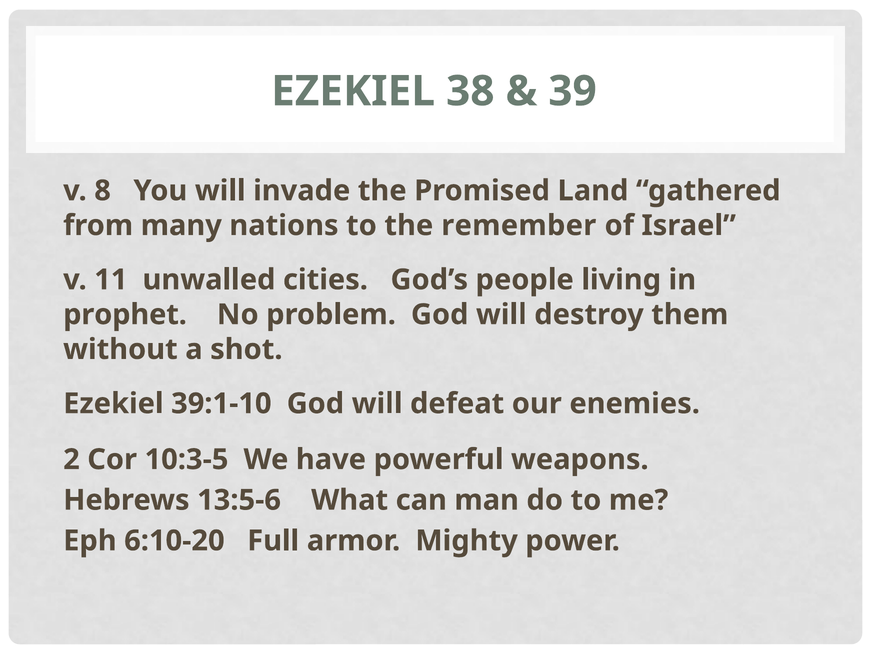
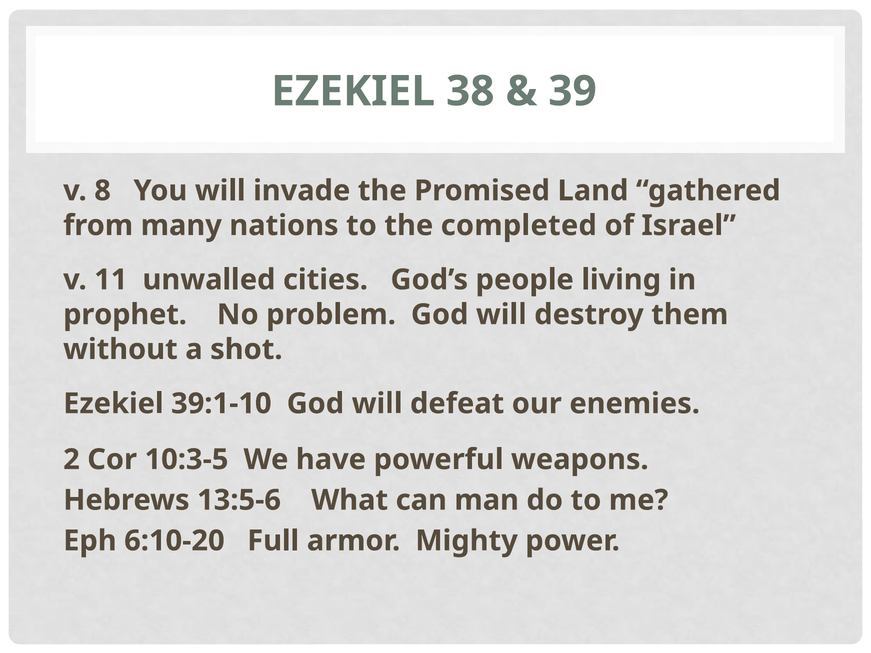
remember: remember -> completed (519, 226)
